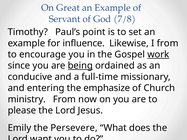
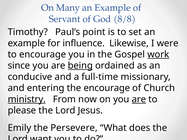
Great: Great -> Many (68, 8)
7/8: 7/8 -> 8/8 (125, 19)
I from: from -> were (168, 43)
the emphasize: emphasize -> encourage (107, 88)
ministry underline: none -> present (27, 99)
are underline: none -> present (139, 99)
